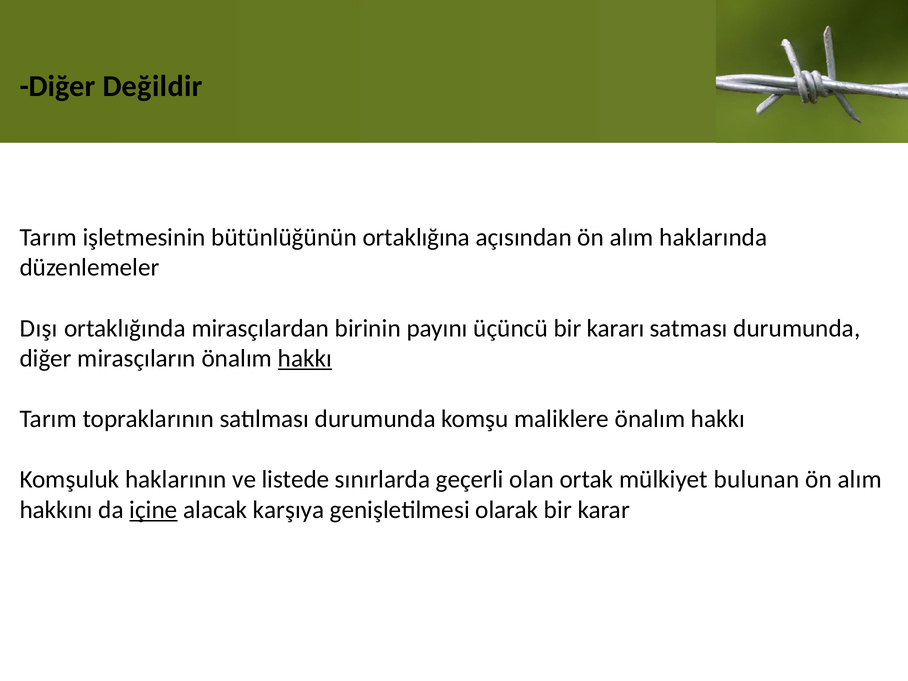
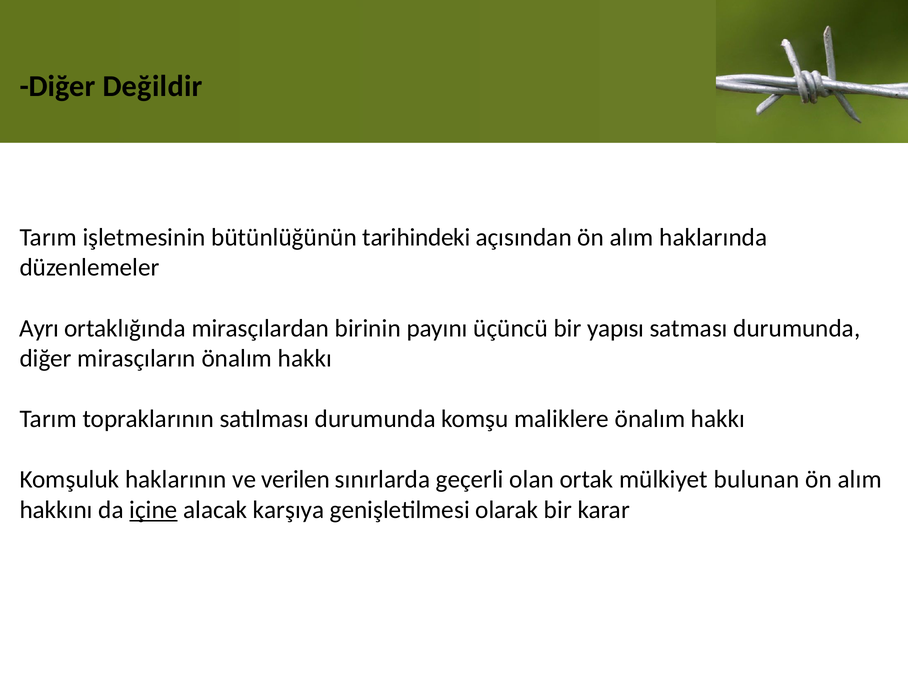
ortaklığına: ortaklığına -> tarihindeki (416, 237)
Dışı: Dışı -> Ayrı (39, 328)
kararı: kararı -> yapısı (616, 328)
hakkı underline: present -> none (305, 358)
listede: listede -> verilen (296, 480)
